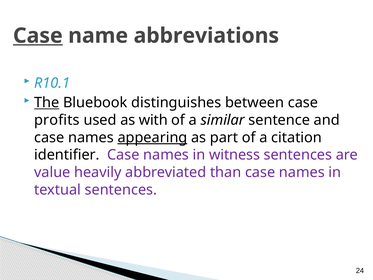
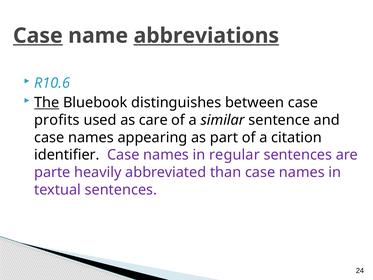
abbreviations underline: none -> present (206, 36)
R10.1: R10.1 -> R10.6 (52, 83)
with: with -> care (153, 120)
appearing underline: present -> none (152, 137)
witness: witness -> regular (234, 155)
value: value -> parte (52, 172)
